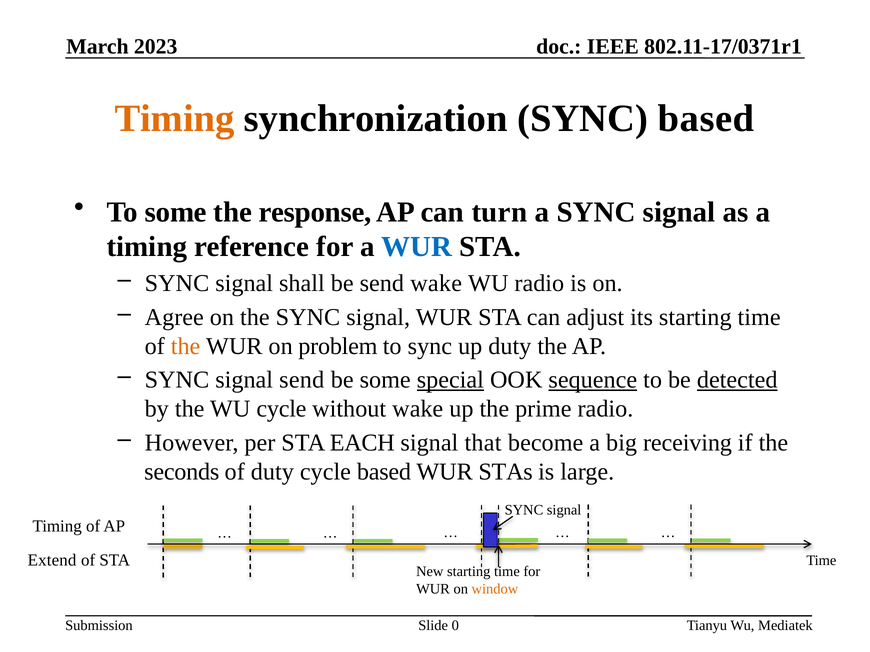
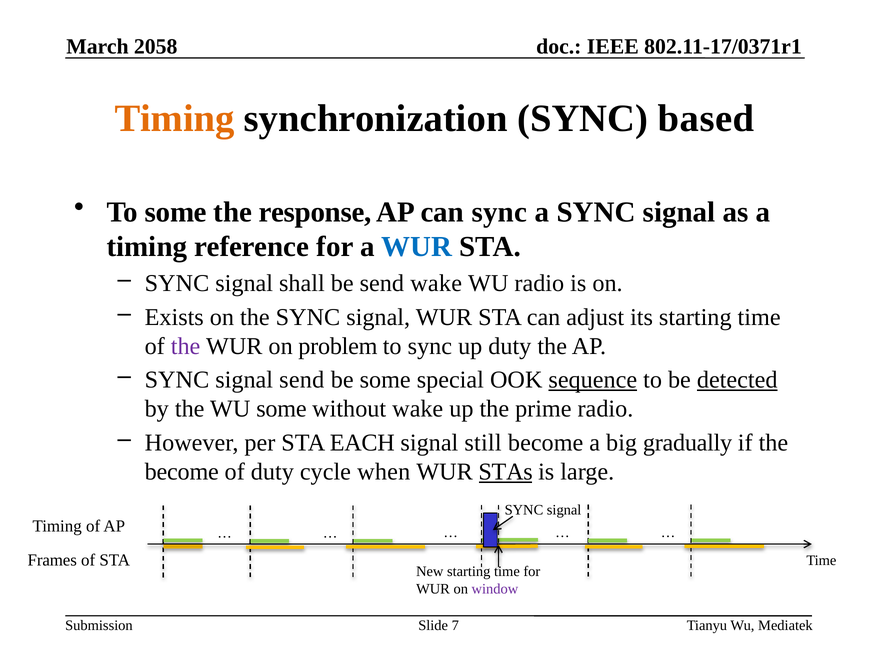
2023: 2023 -> 2058 (156, 46)
can turn: turn -> sync (499, 212)
Agree: Agree -> Exists (174, 317)
the colour: orange -> purple (186, 346)
special underline: present -> none (450, 380)
WU cycle: cycle -> some (281, 409)
that: that -> still (483, 443)
receiving: receiving -> gradually (688, 443)
seconds: seconds -> become (182, 472)
cycle based: based -> when (384, 472)
STAs underline: none -> present (506, 472)
Extend: Extend -> Frames (52, 561)
window colour: orange -> purple (495, 589)
0: 0 -> 7 (455, 626)
